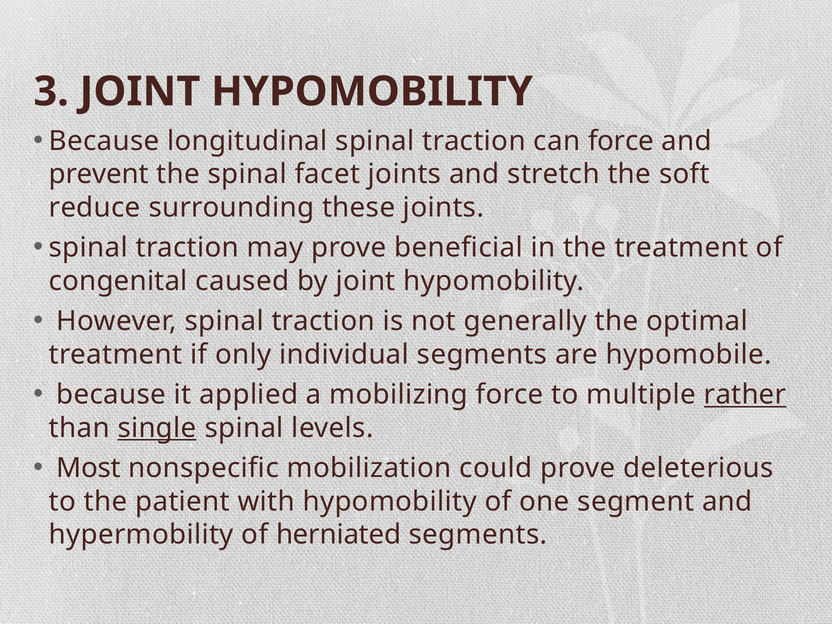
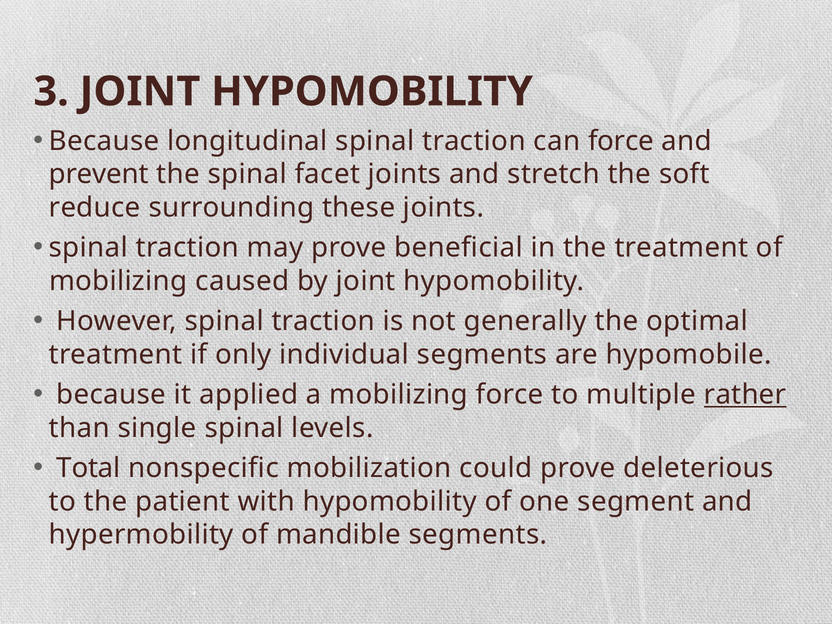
congenital: congenital -> mobilizing (118, 281)
single underline: present -> none (157, 428)
Most: Most -> Total (88, 468)
herniated: herniated -> mandible (338, 535)
